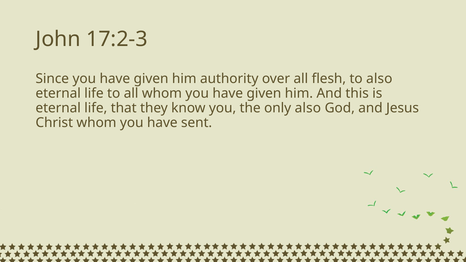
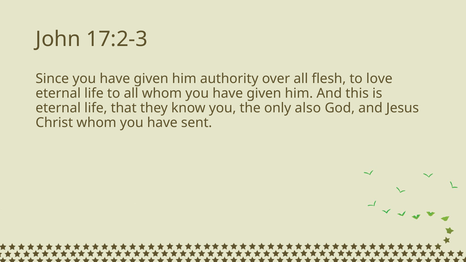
to also: also -> love (379, 79)
